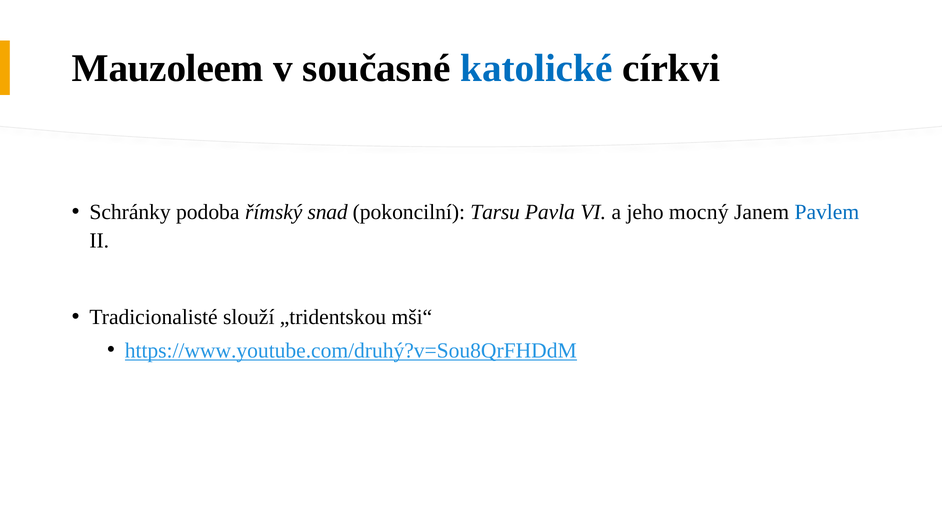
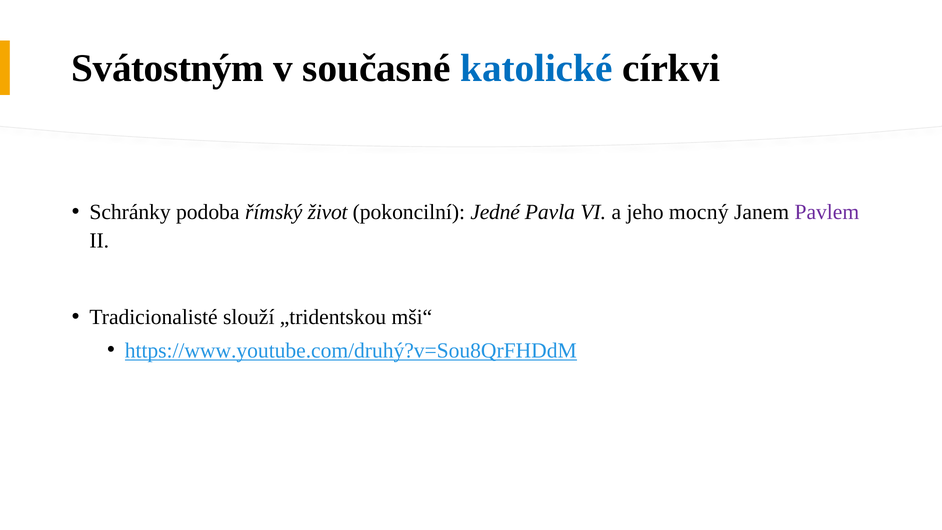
Mauzoleem: Mauzoleem -> Svátostným (168, 68)
snad: snad -> život (328, 212)
Tarsu: Tarsu -> Jedné (495, 212)
Pavlem colour: blue -> purple (827, 212)
